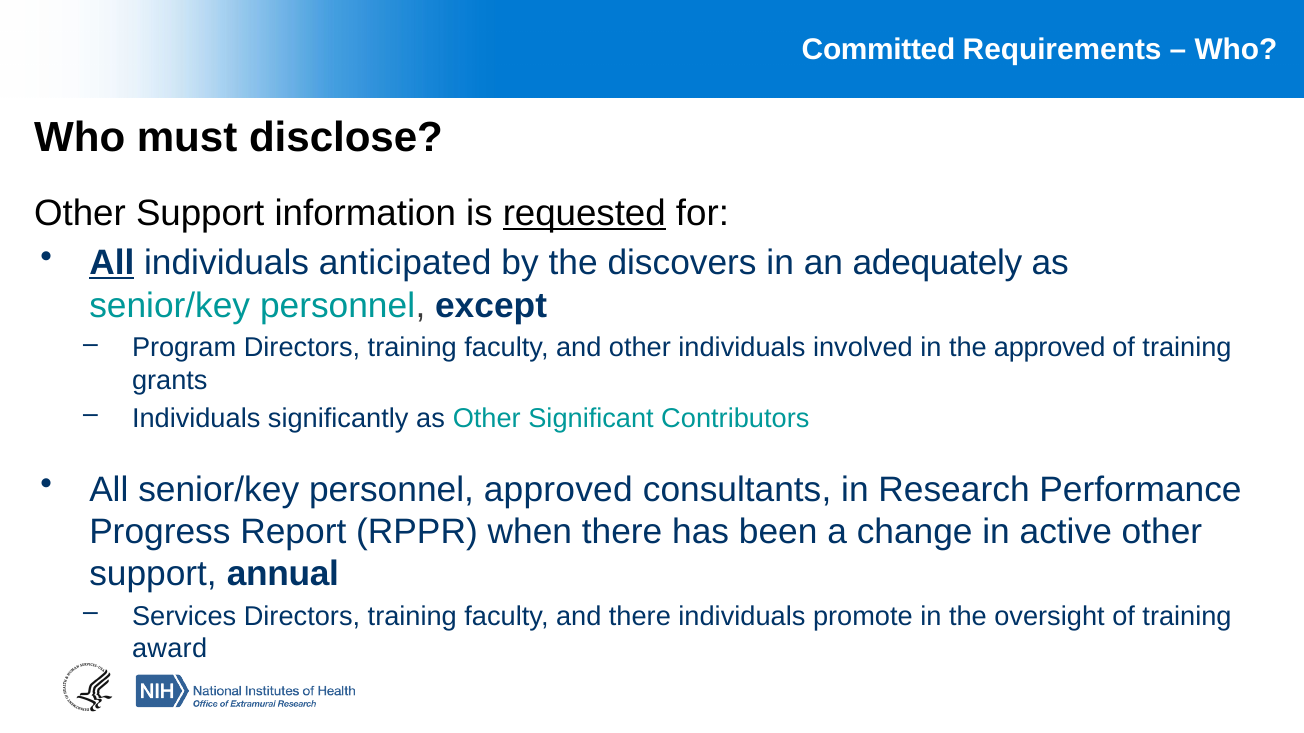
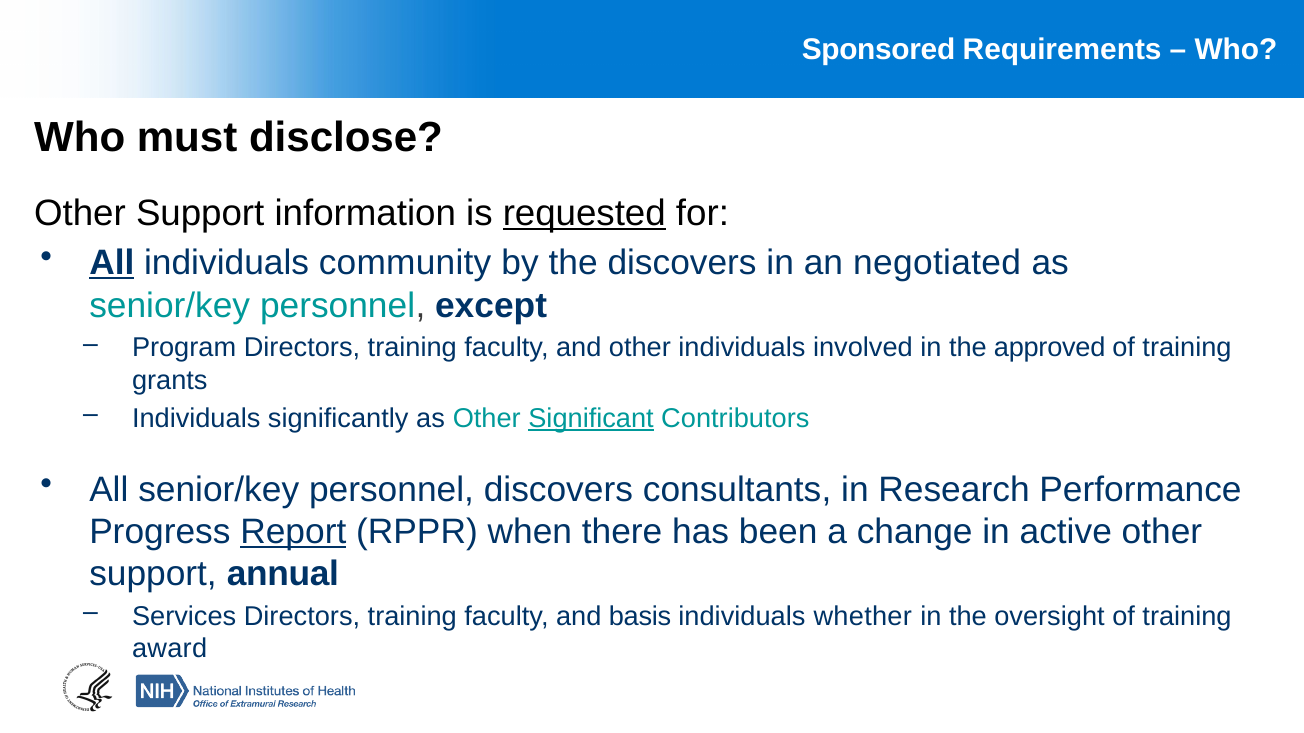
Committed: Committed -> Sponsored (879, 49)
anticipated: anticipated -> community (405, 263)
adequately: adequately -> negotiated (937, 263)
Significant underline: none -> present (591, 419)
personnel approved: approved -> discovers (558, 490)
Report underline: none -> present (293, 532)
and there: there -> basis (640, 617)
promote: promote -> whether (863, 617)
